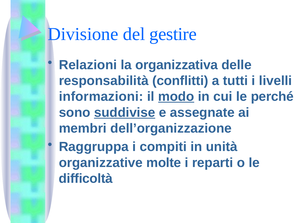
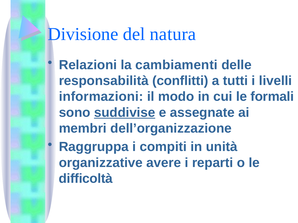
gestire: gestire -> natura (173, 34)
organizzativa: organizzativa -> cambiamenti (176, 65)
modo underline: present -> none (176, 97)
perché: perché -> formali (272, 97)
molte: molte -> avere (164, 163)
